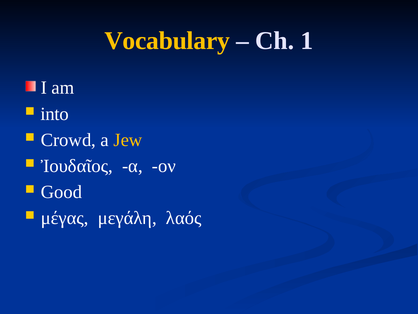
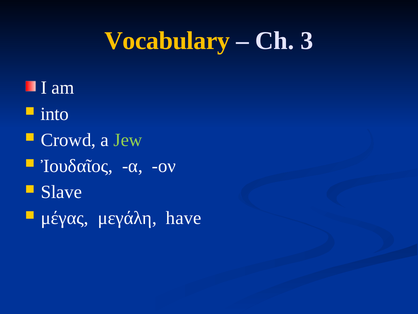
1: 1 -> 3 (307, 41)
Jew colour: yellow -> light green (128, 140)
Good: Good -> Slave (61, 192)
λαός: λαός -> have (184, 218)
